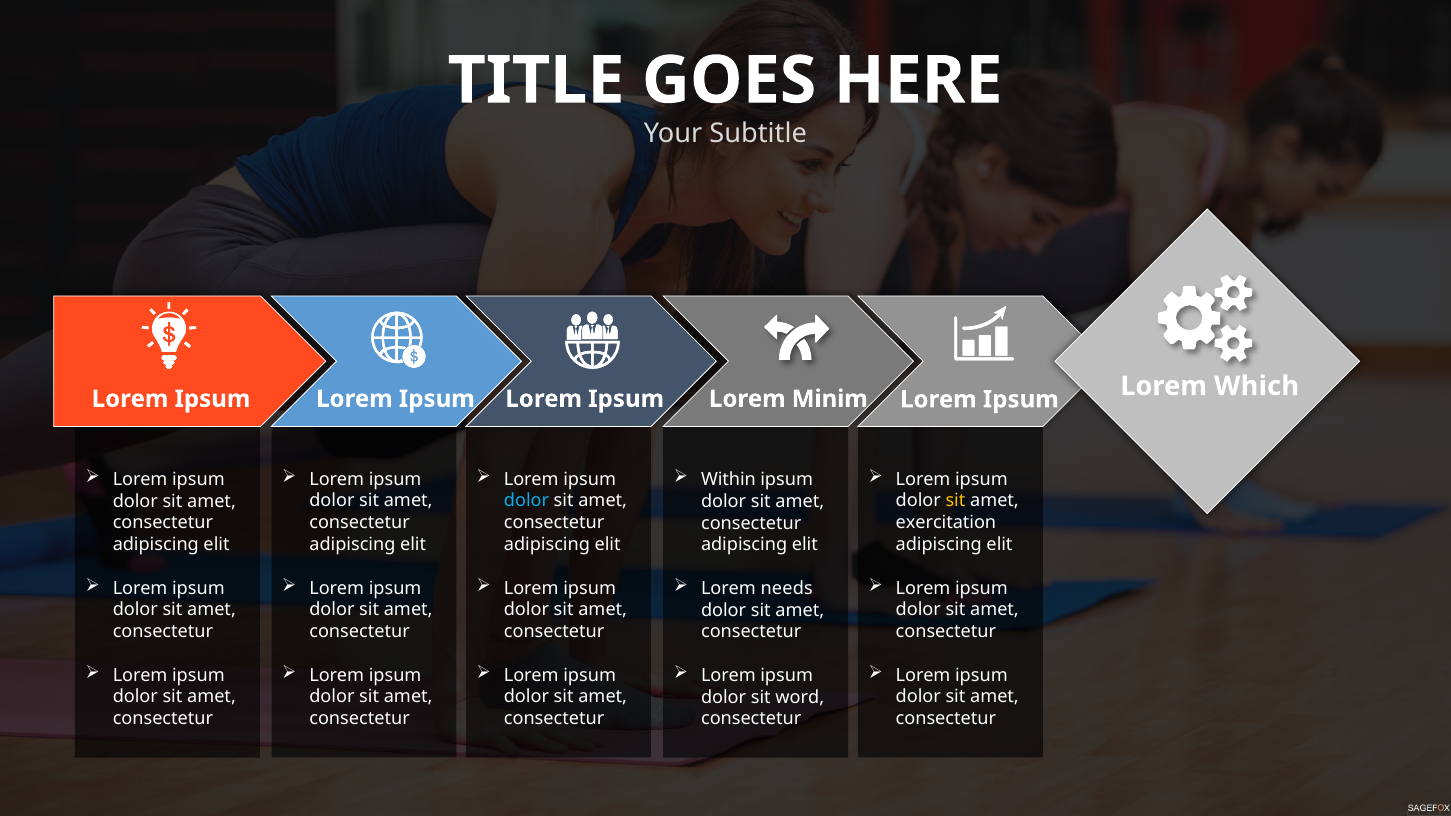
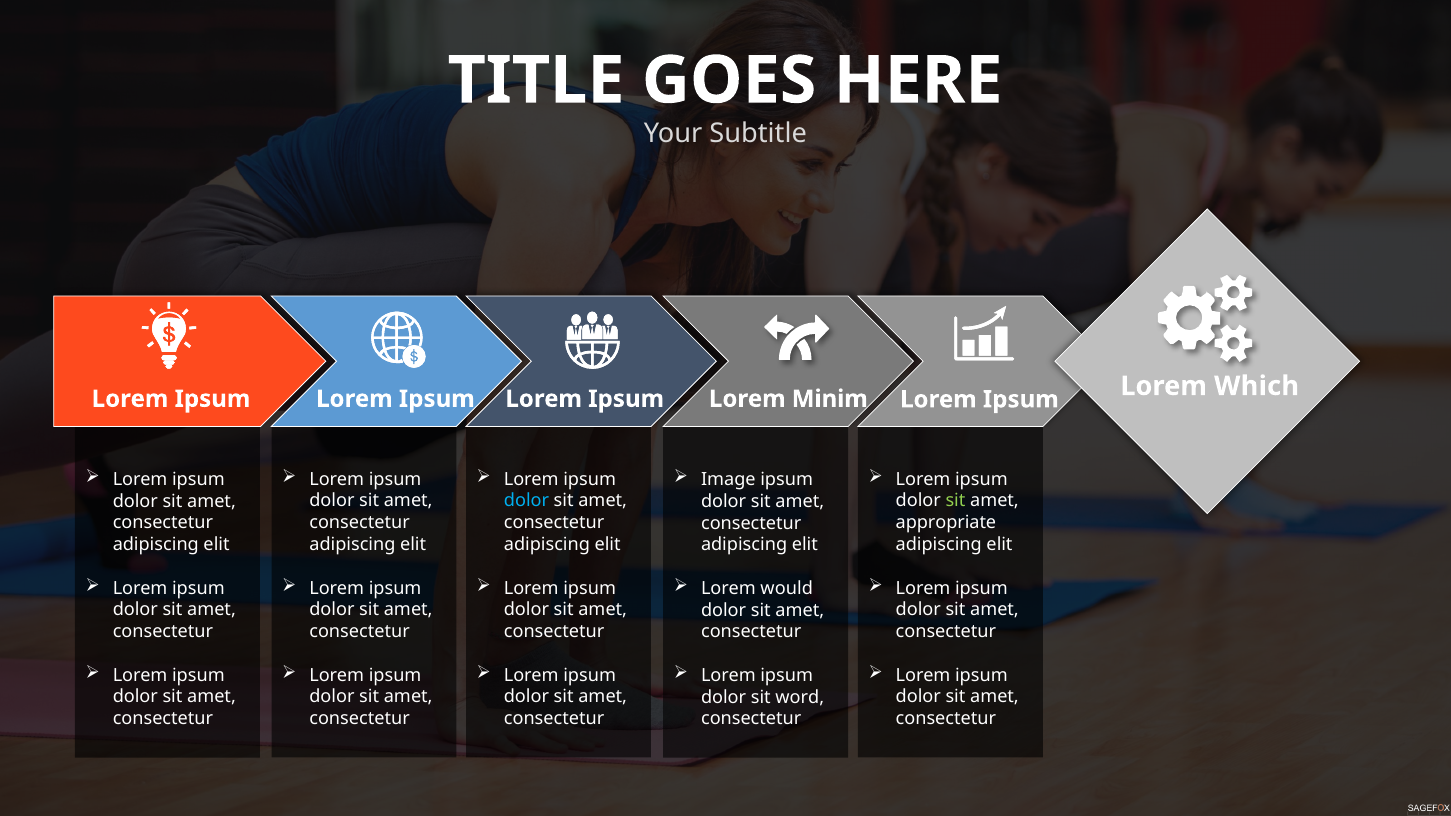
Within: Within -> Image (728, 480)
sit colour: yellow -> light green (955, 501)
exercitation: exercitation -> appropriate (946, 523)
needs: needs -> would (787, 588)
